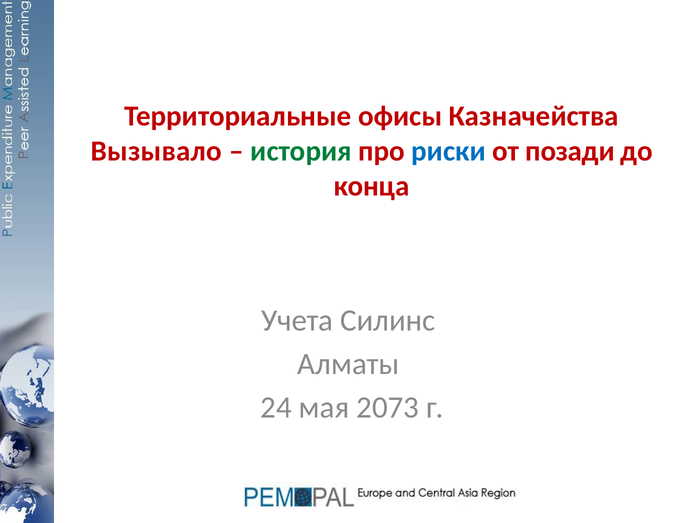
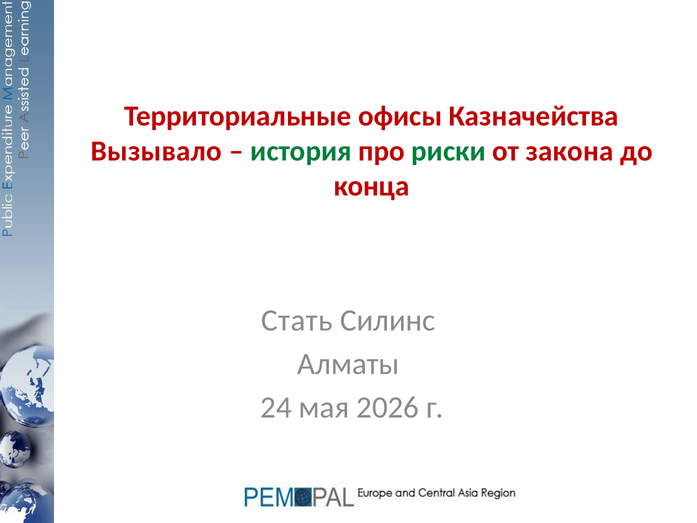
риски colour: blue -> green (449, 151)
позади: позади -> закона (570, 151)
Учета: Учета -> Стать (297, 320)
2073: 2073 -> 2026 (388, 407)
